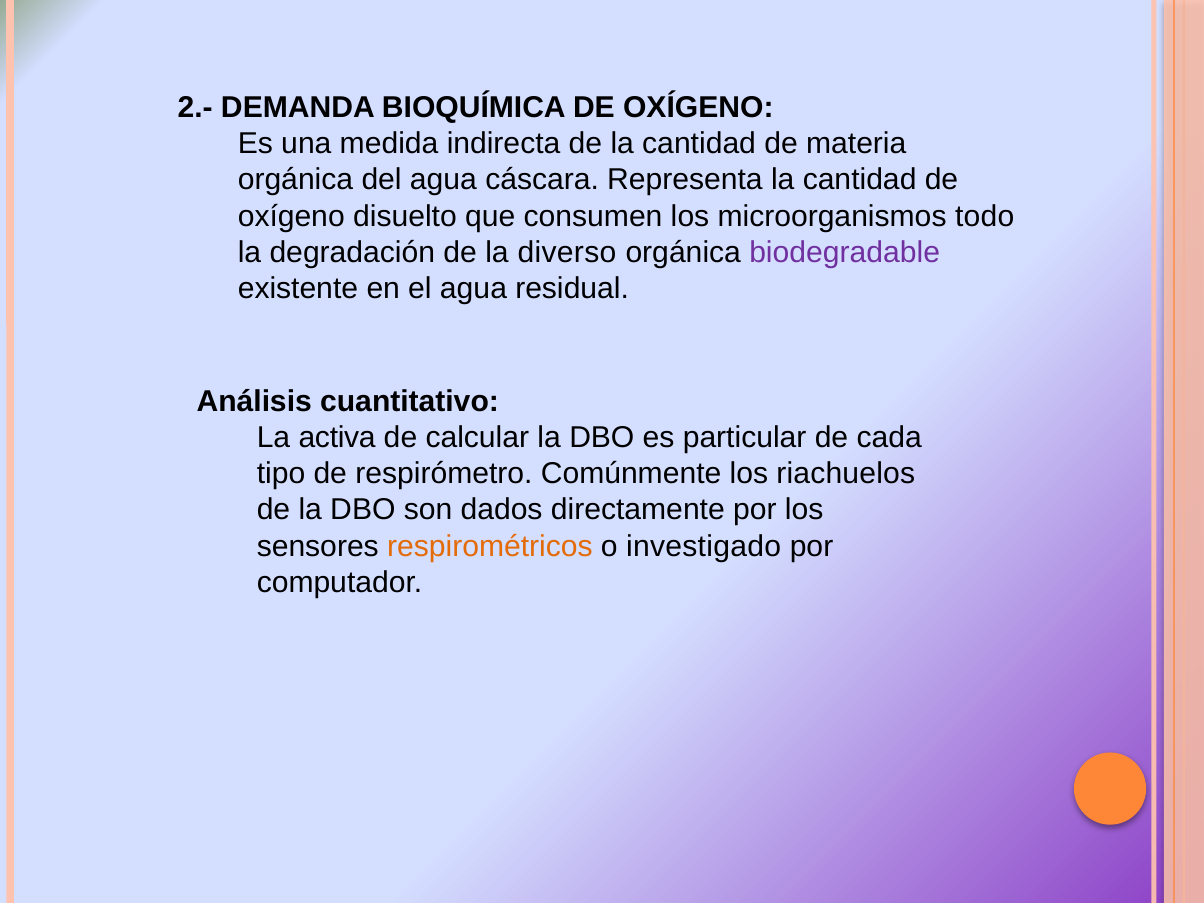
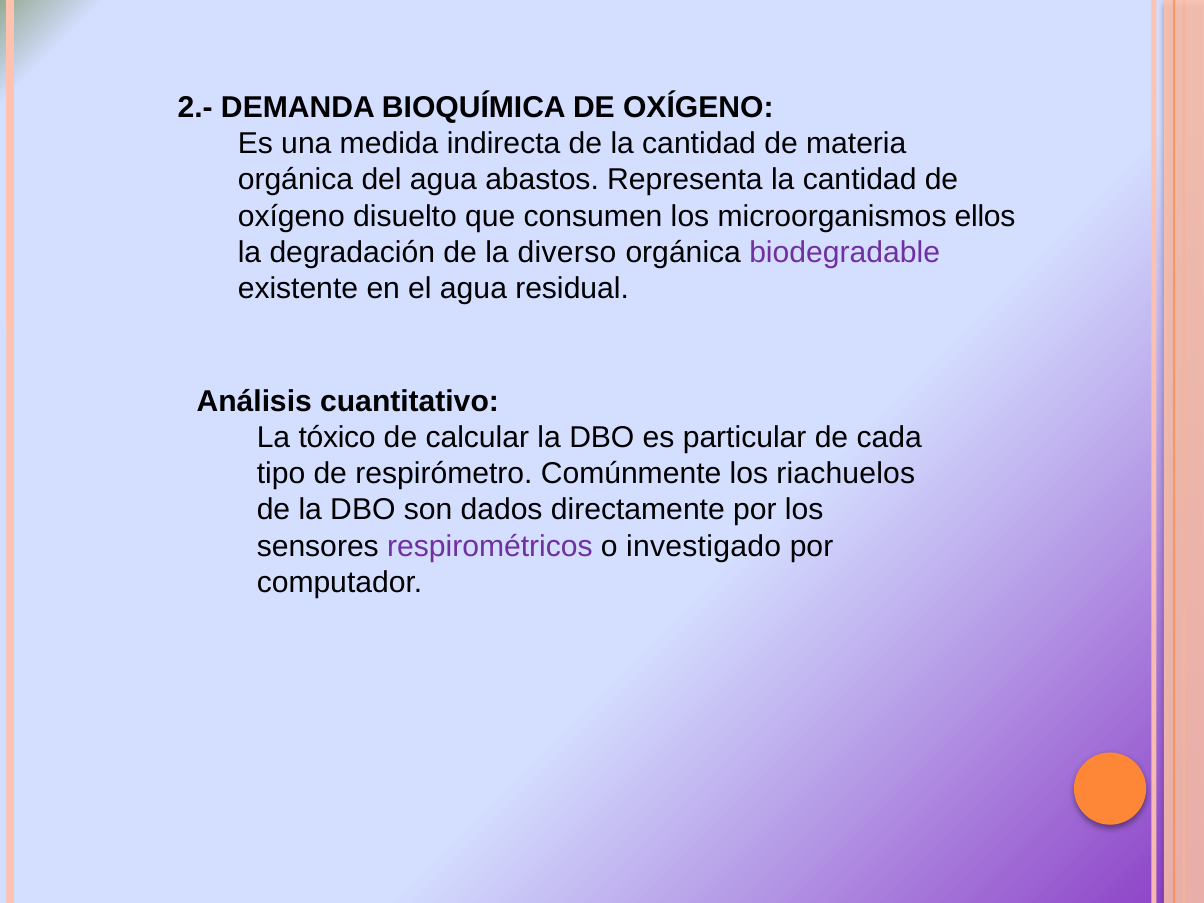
cáscara: cáscara -> abastos (542, 180)
todo: todo -> ellos (985, 216)
activa: activa -> tóxico (337, 438)
respirométricos colour: orange -> purple (490, 546)
